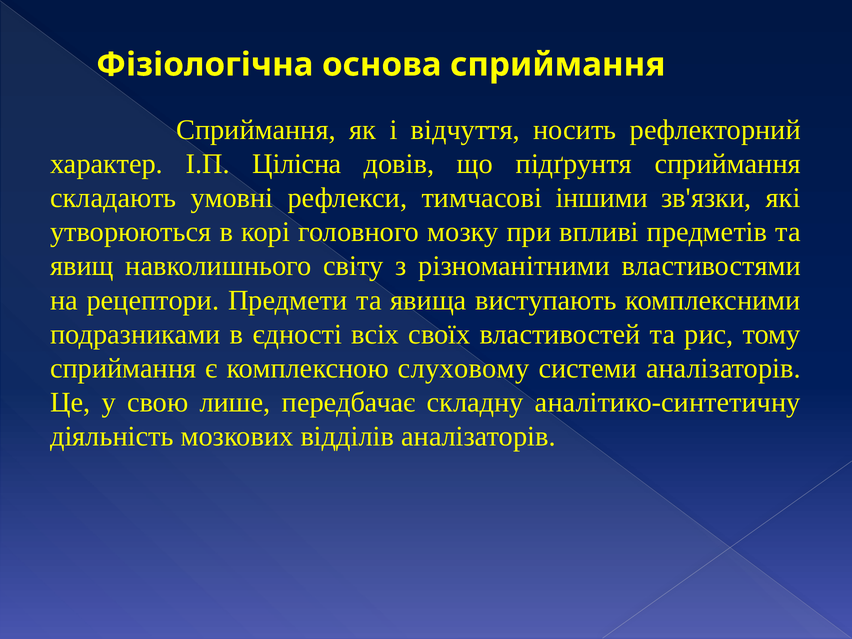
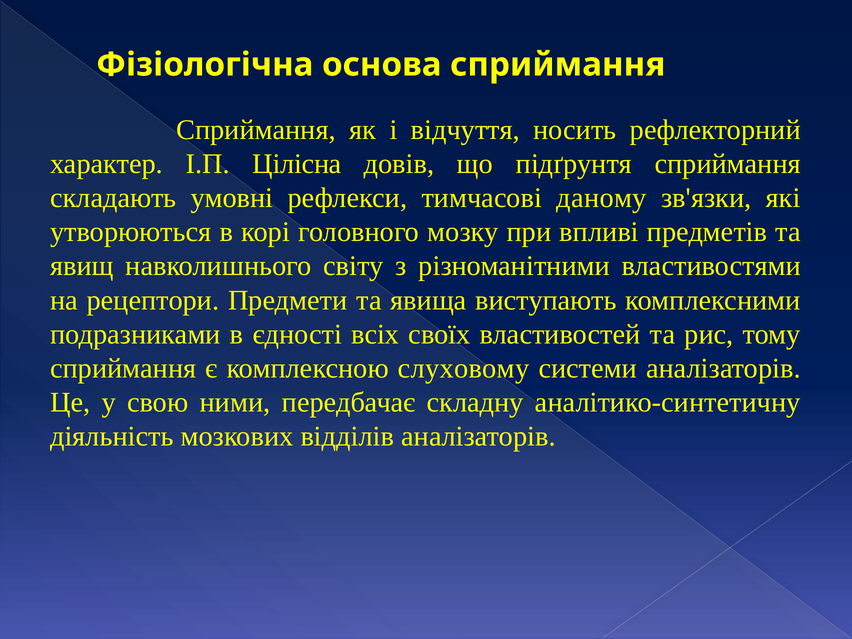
іншими: іншими -> даному (601, 198)
лише: лише -> ними (235, 402)
